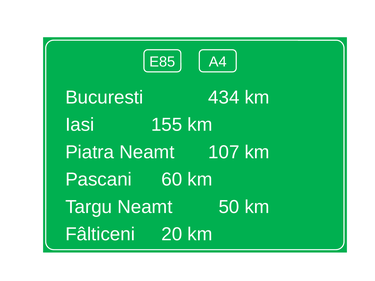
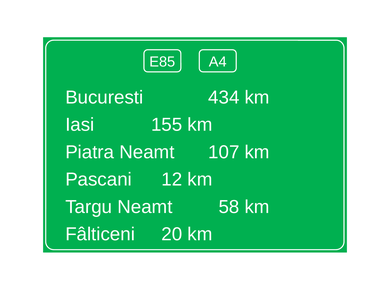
60: 60 -> 12 (172, 180)
50: 50 -> 58 (229, 207)
